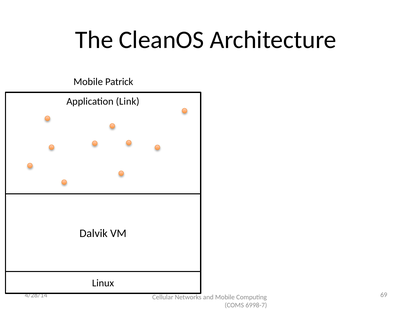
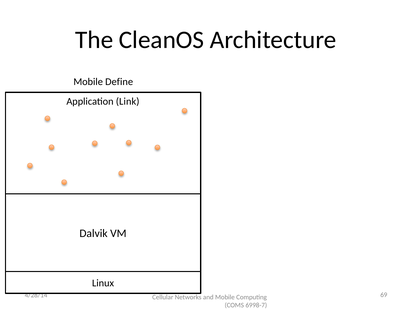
Patrick: Patrick -> Define (119, 82)
